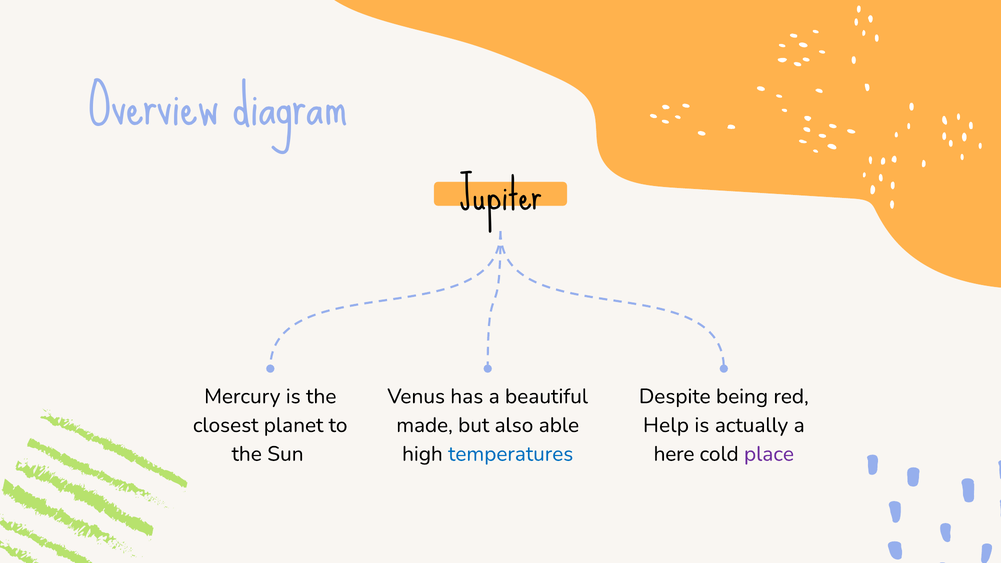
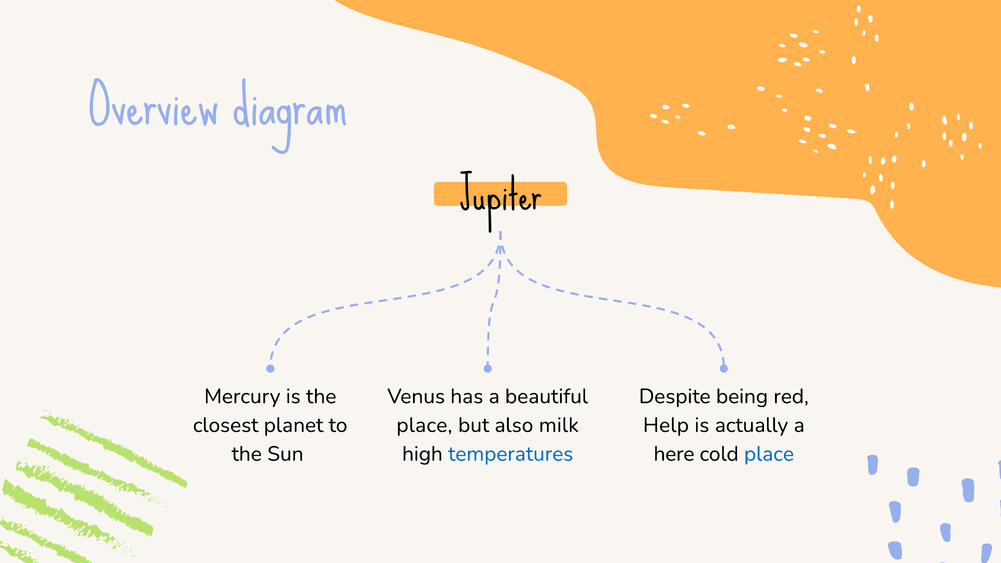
made: made -> place (424, 425)
able: able -> milk (559, 425)
place colour: purple -> blue (769, 454)
